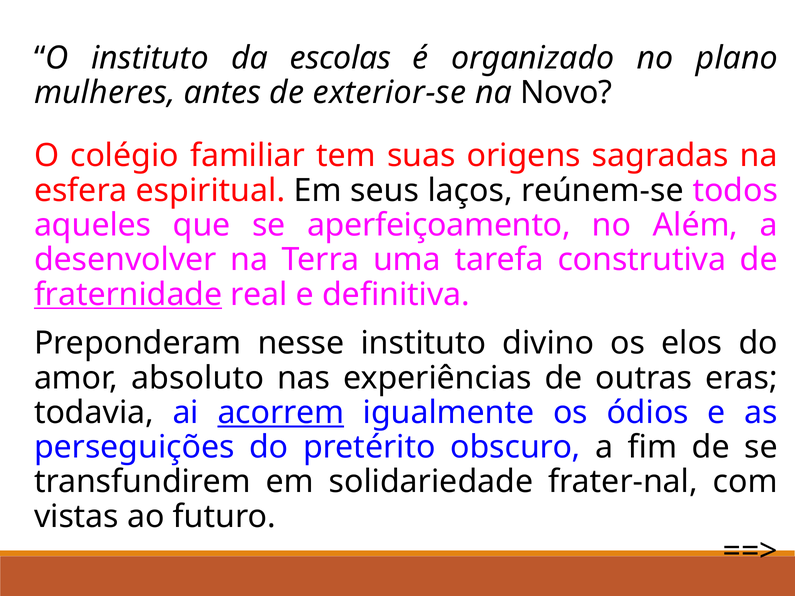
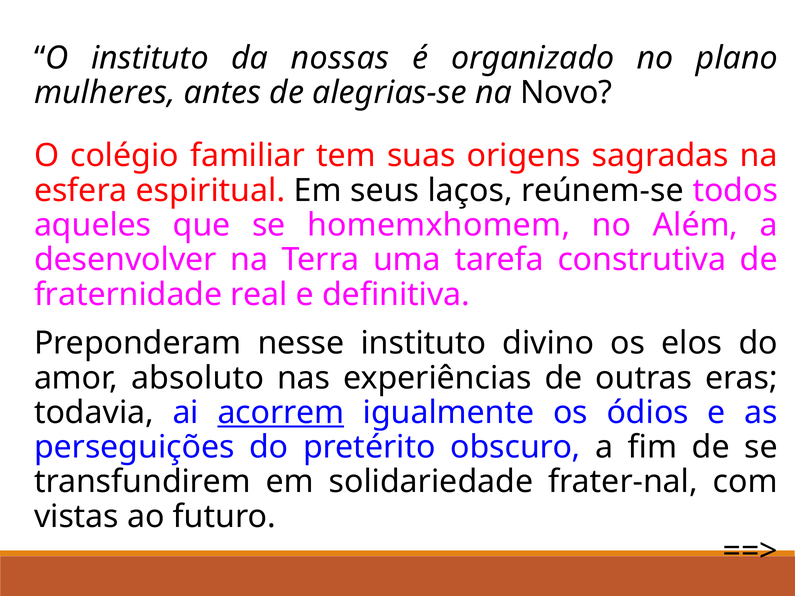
escolas: escolas -> nossas (340, 58)
exterior-se: exterior-se -> alegrias-se (390, 93)
aperfeiçoamento: aperfeiçoamento -> homemxhomem (439, 225)
fraternidade underline: present -> none (128, 295)
